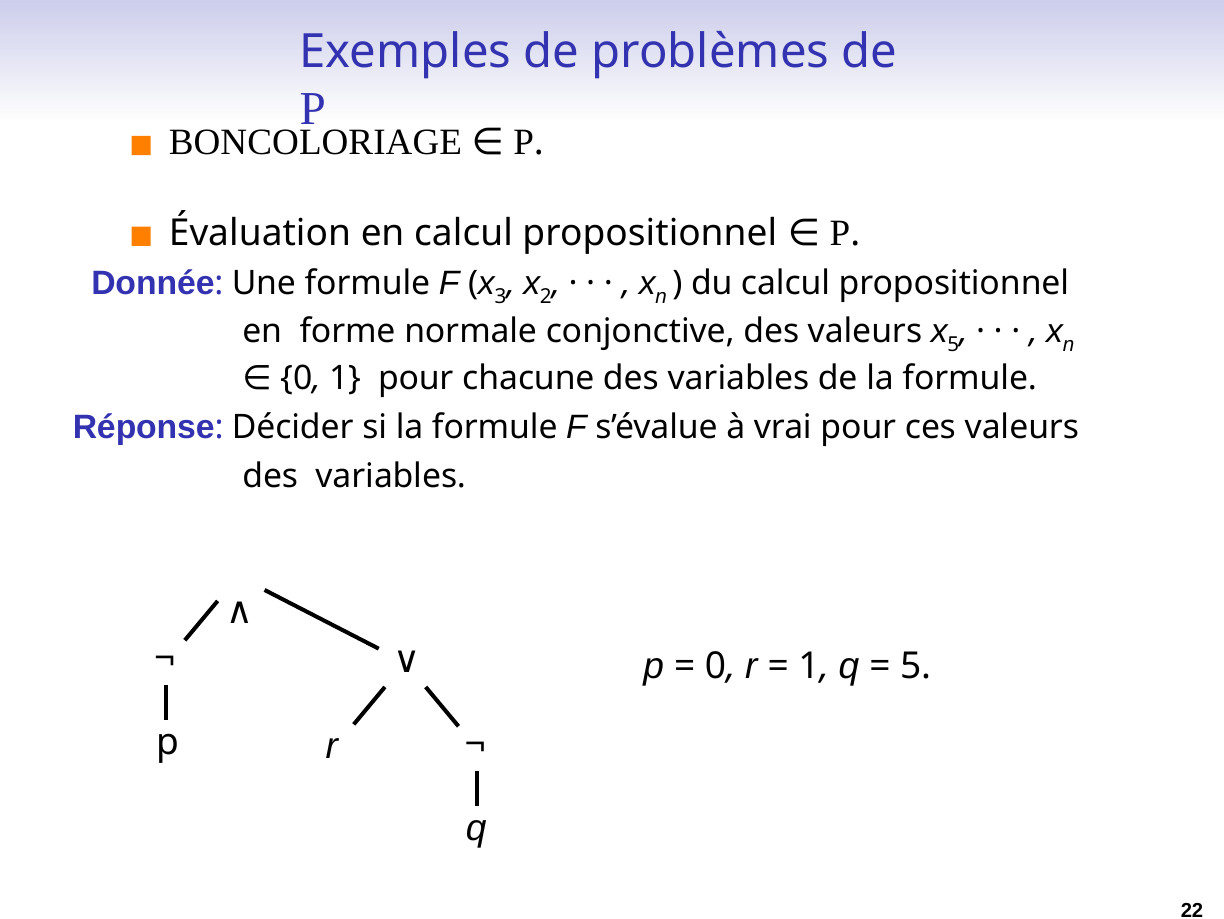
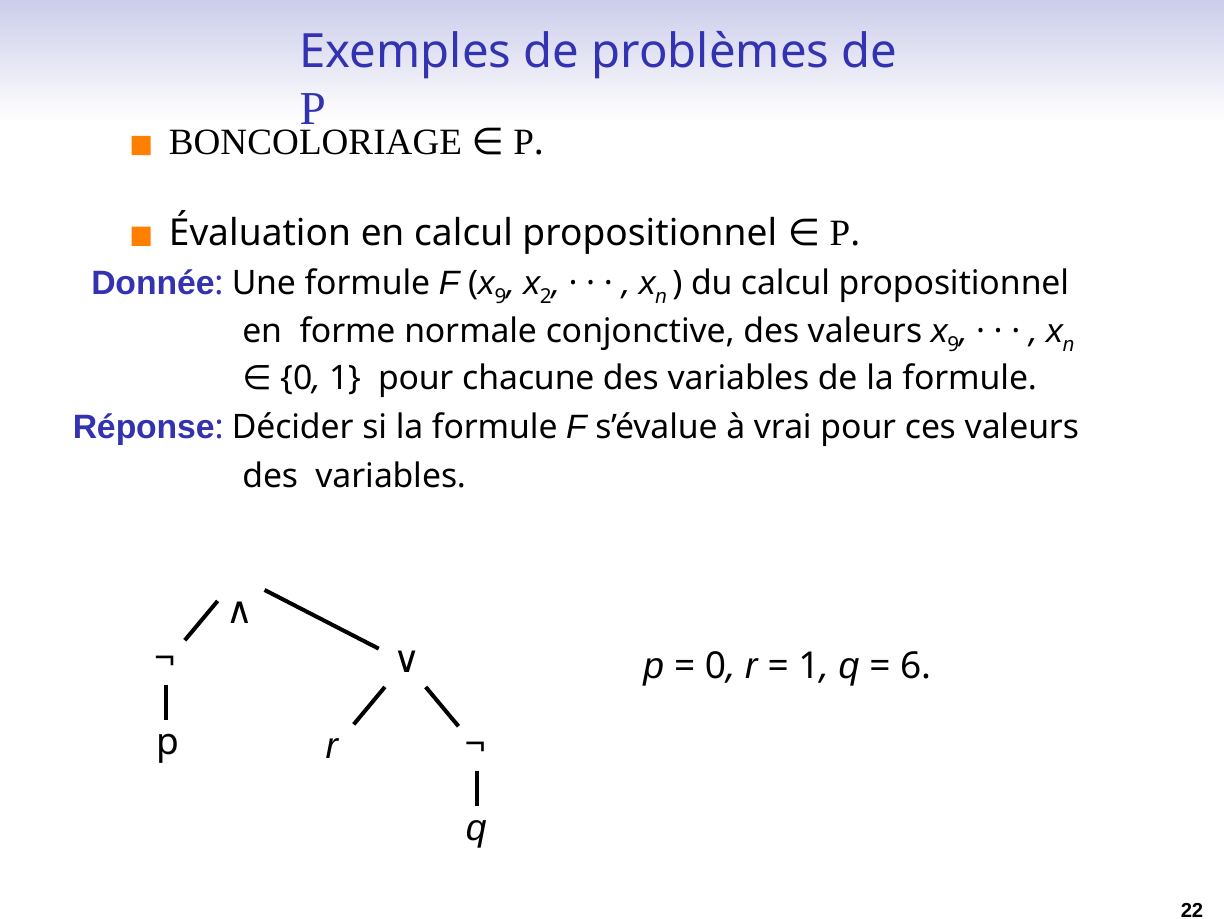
3: 3 -> 9 (500, 296)
5: 5 -> 9 (953, 345)
5: 5 -> 6 (916, 666)
